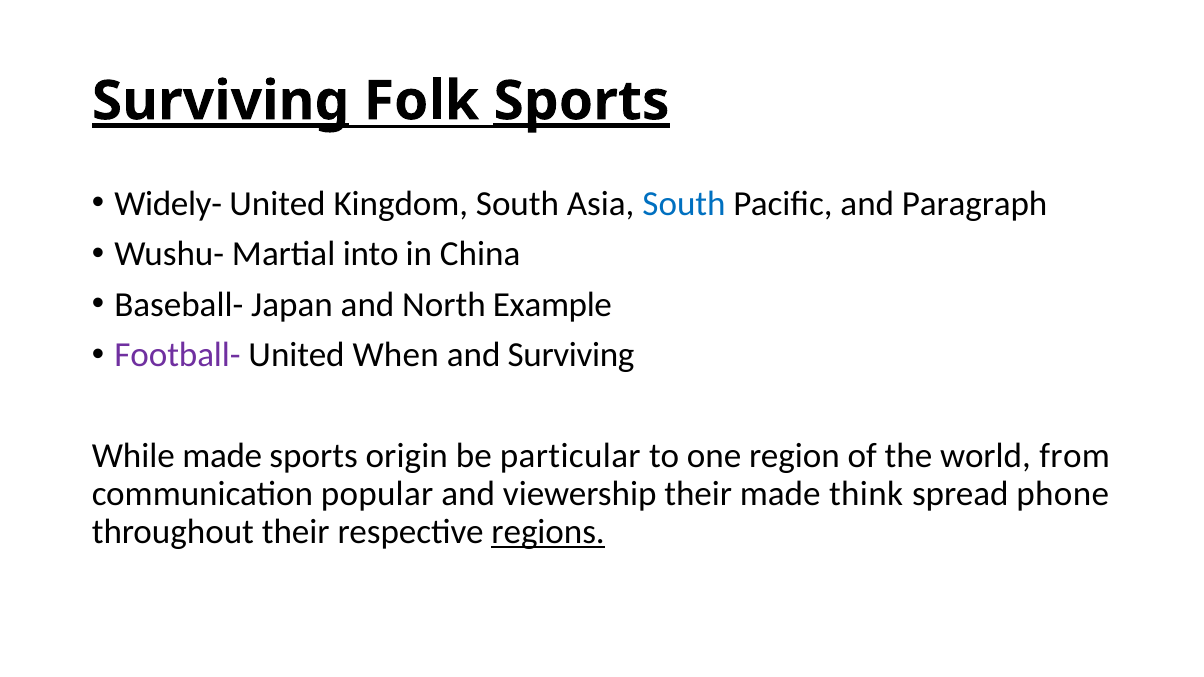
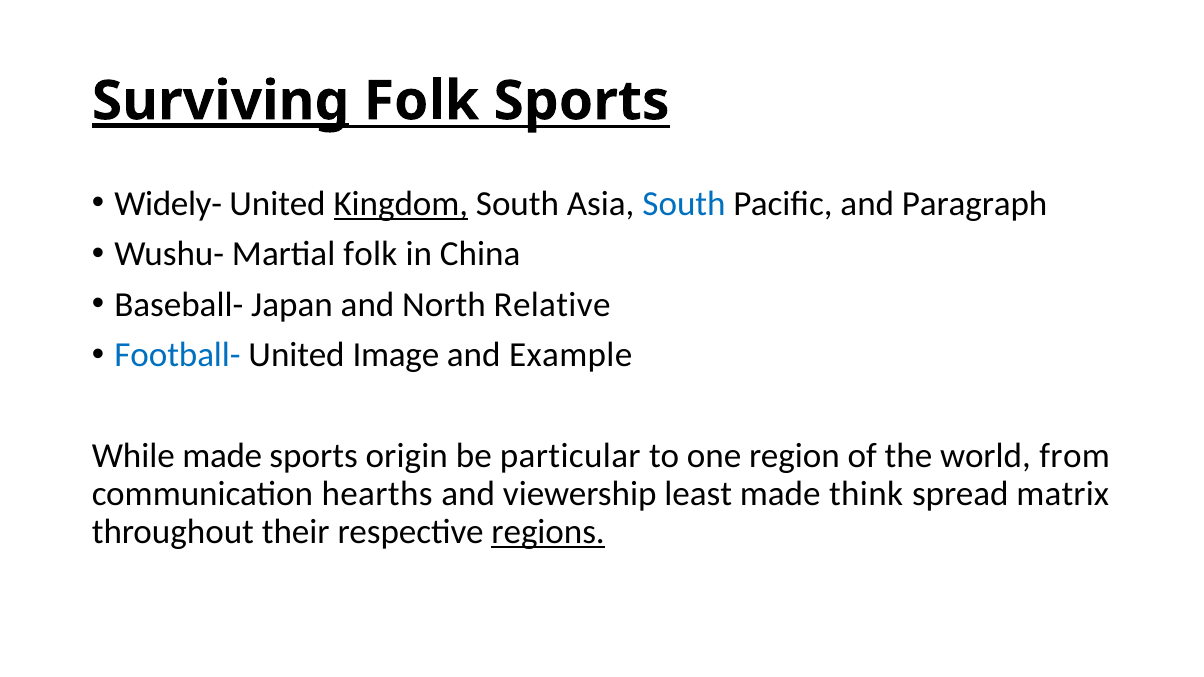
Sports underline: present -> none (582, 101)
Kingdom underline: none -> present (401, 204)
Martial into: into -> folk (370, 254)
Example: Example -> Relative (552, 305)
Football- colour: purple -> blue (178, 355)
When: When -> Image (396, 355)
and Surviving: Surviving -> Example (571, 355)
popular: popular -> hearths (377, 494)
viewership their: their -> least (698, 494)
phone: phone -> matrix (1063, 494)
